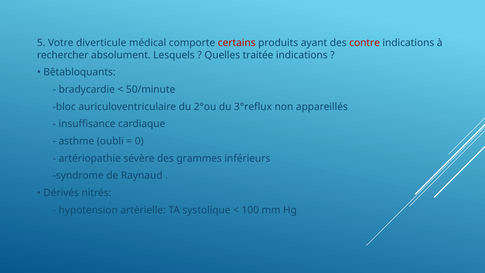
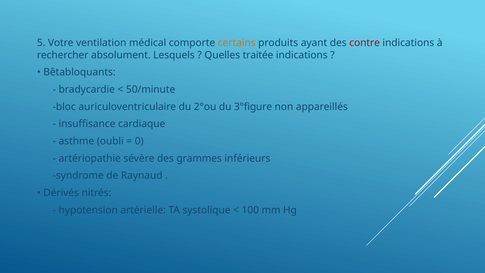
diverticule: diverticule -> ventilation (101, 43)
certains colour: red -> orange (237, 43)
3°reflux: 3°reflux -> 3°figure (253, 107)
